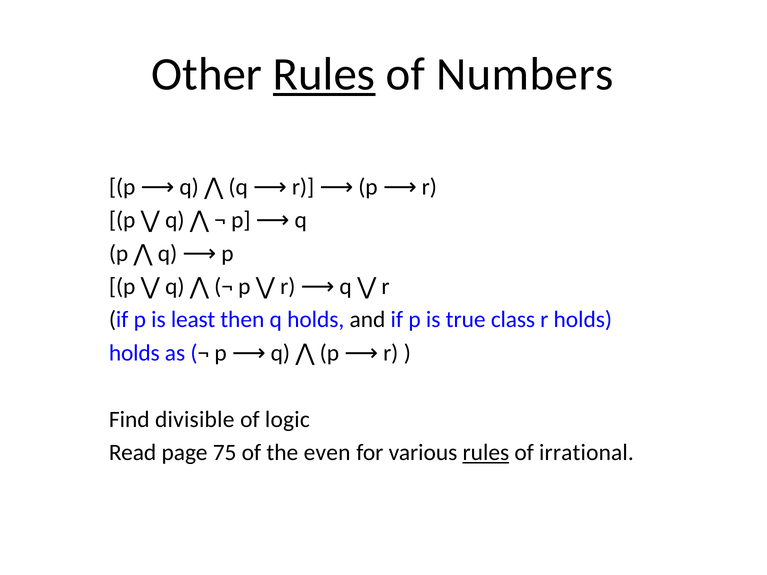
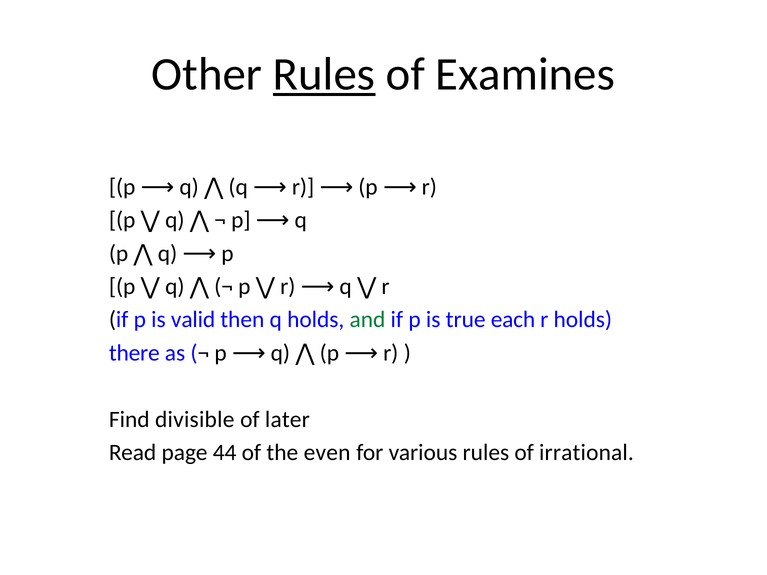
Numbers: Numbers -> Examines (525, 74)
least: least -> valid (193, 320)
and colour: black -> green (367, 320)
class: class -> each (513, 320)
holds: holds -> there (134, 353)
logic: logic -> later (287, 419)
75: 75 -> 44 (225, 453)
rules underline: present -> none (486, 453)
